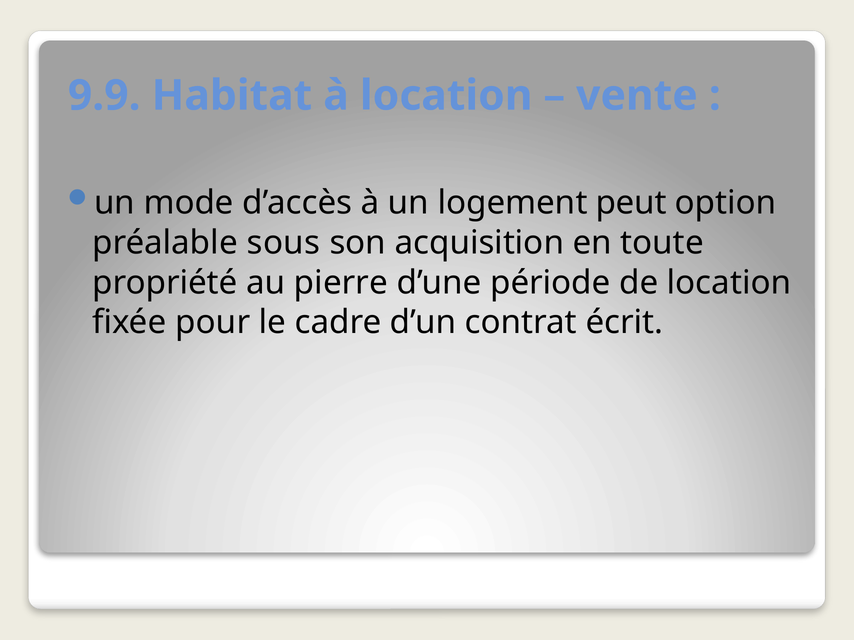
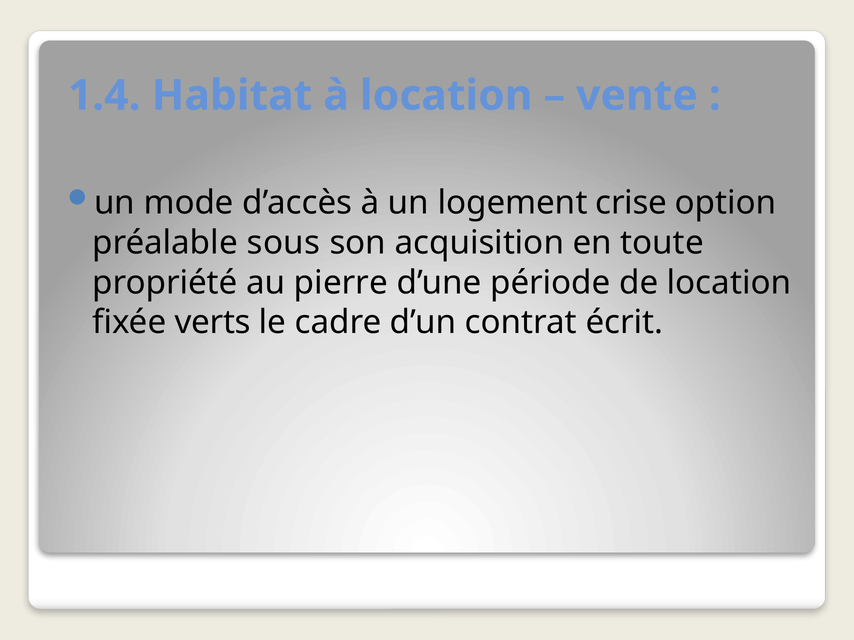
9.9: 9.9 -> 1.4 (104, 96)
peut: peut -> crise (631, 203)
pour: pour -> verts (213, 323)
